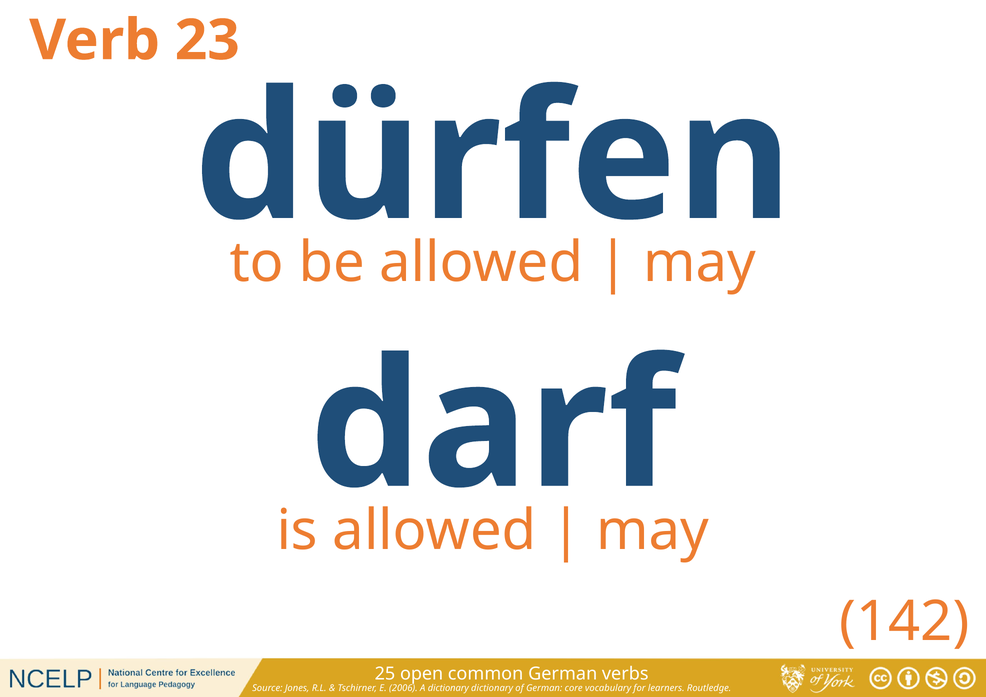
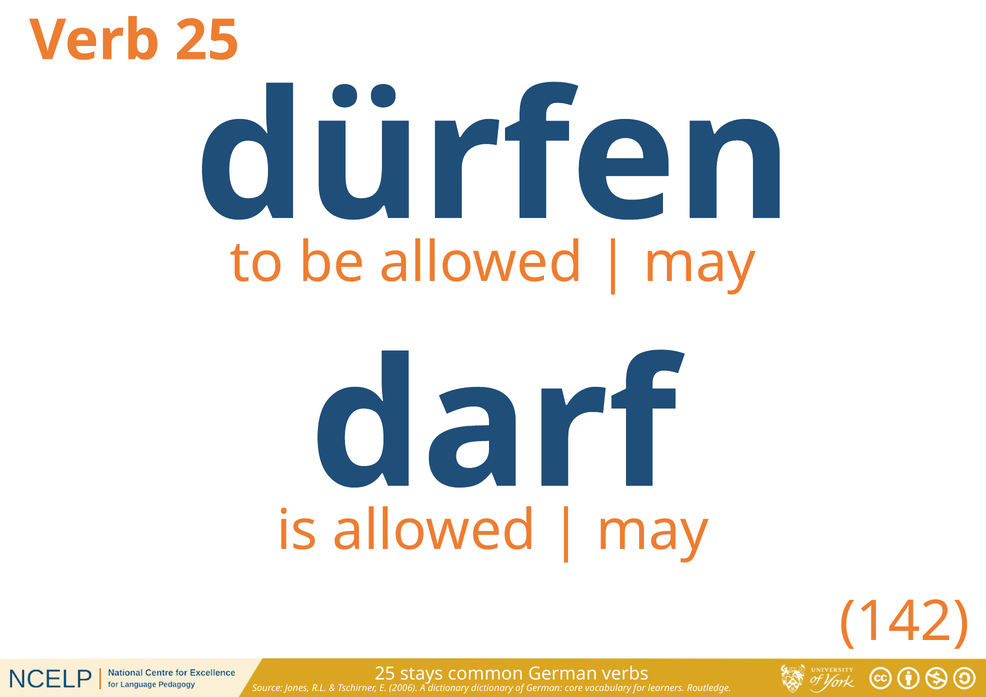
Verb 23: 23 -> 25 (207, 41)
open: open -> stays (422, 674)
